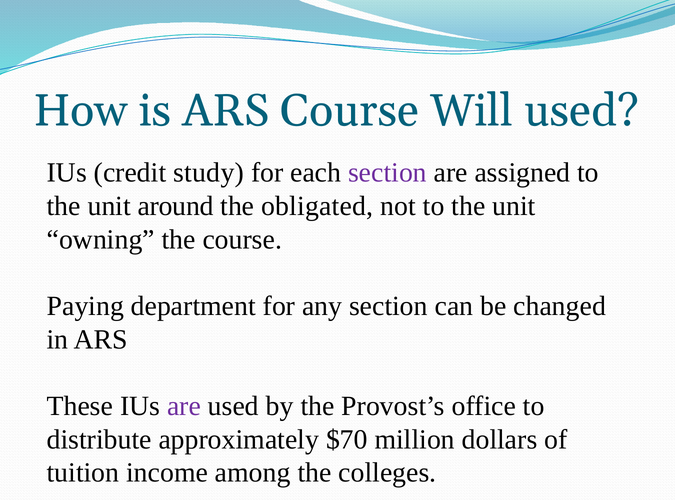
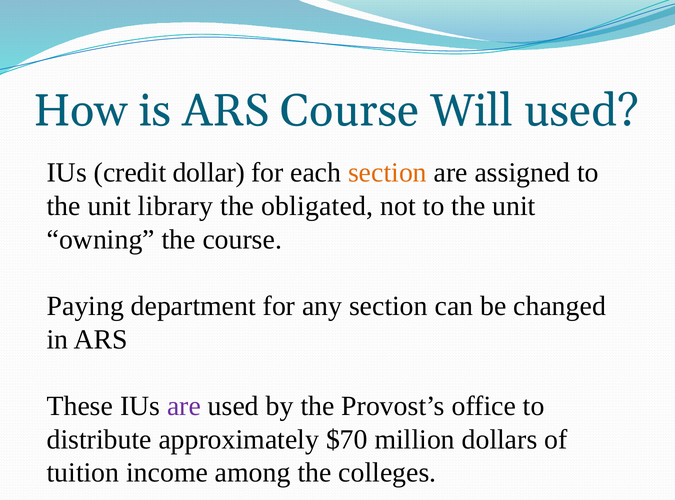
study: study -> dollar (209, 173)
section colour: purple -> orange (387, 173)
around: around -> library (175, 206)
